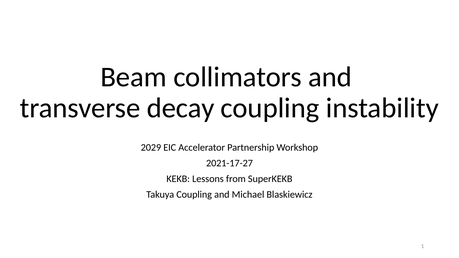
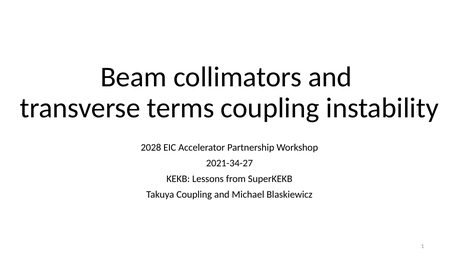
decay: decay -> terms (181, 108)
2029: 2029 -> 2028 (151, 148)
2021-17-27: 2021-17-27 -> 2021-34-27 (229, 163)
